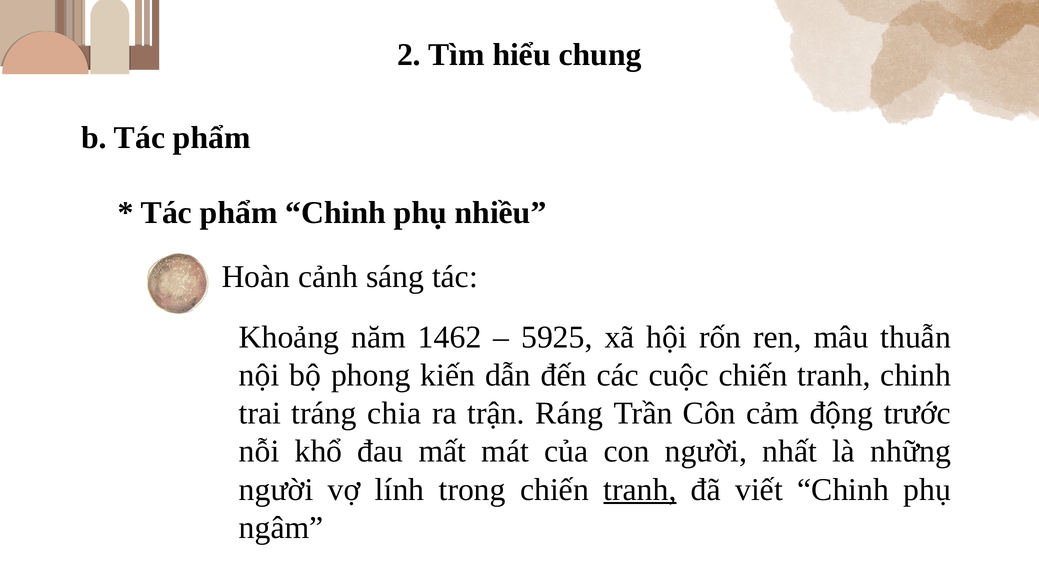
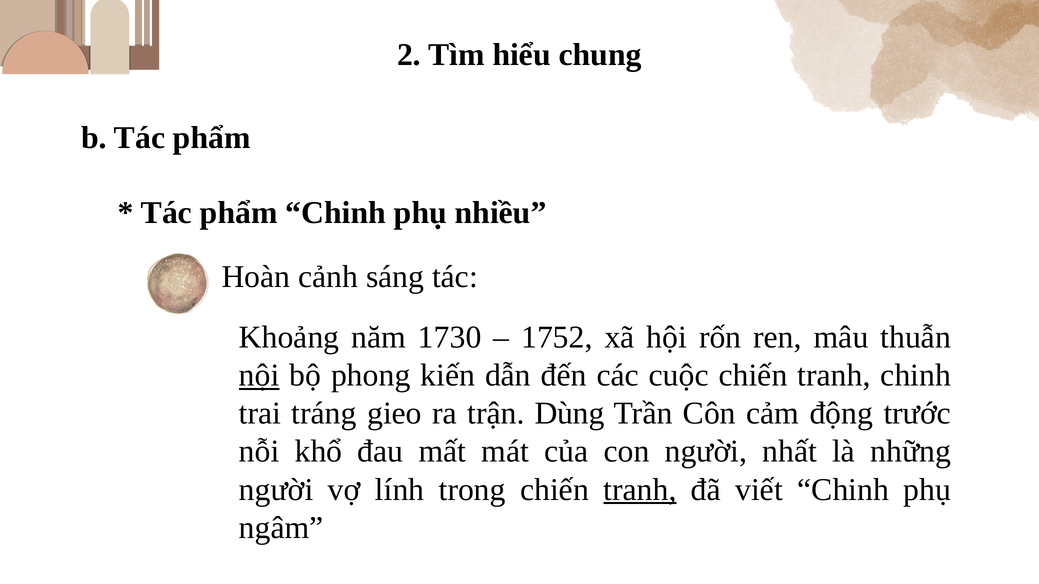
1462: 1462 -> 1730 (450, 338)
5925: 5925 -> 1752 (557, 338)
nội underline: none -> present (259, 376)
chia: chia -> gieo (394, 414)
Ráng: Ráng -> Dùng (570, 414)
